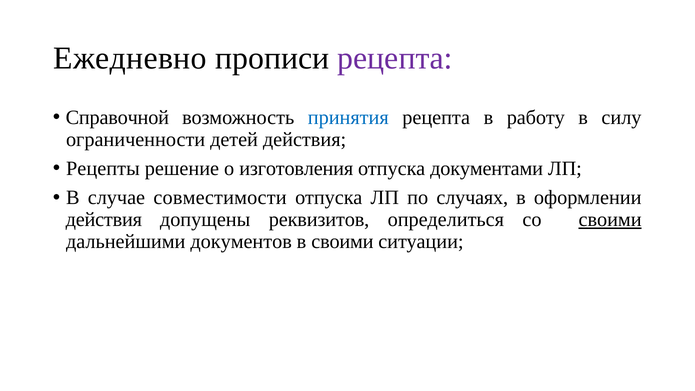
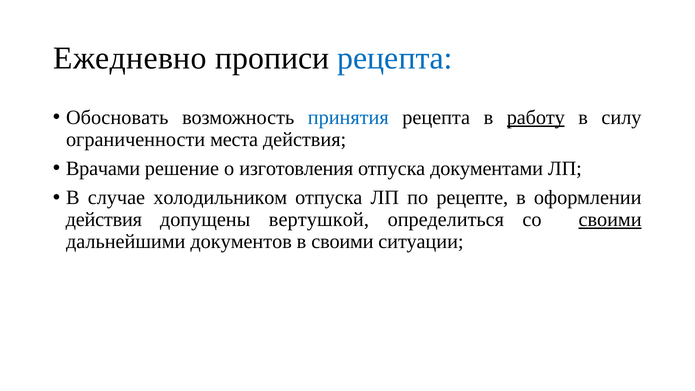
рецепта colour: purple -> blue (395, 58)
Справочной: Справочной -> Обосновать (117, 118)
работу underline: none -> present (536, 118)
детей: детей -> места (234, 139)
Рецепты: Рецепты -> Врачами (103, 169)
совместимости: совместимости -> холодильником (220, 198)
случаях: случаях -> рецепте (472, 198)
реквизитов: реквизитов -> вертушкой (319, 220)
